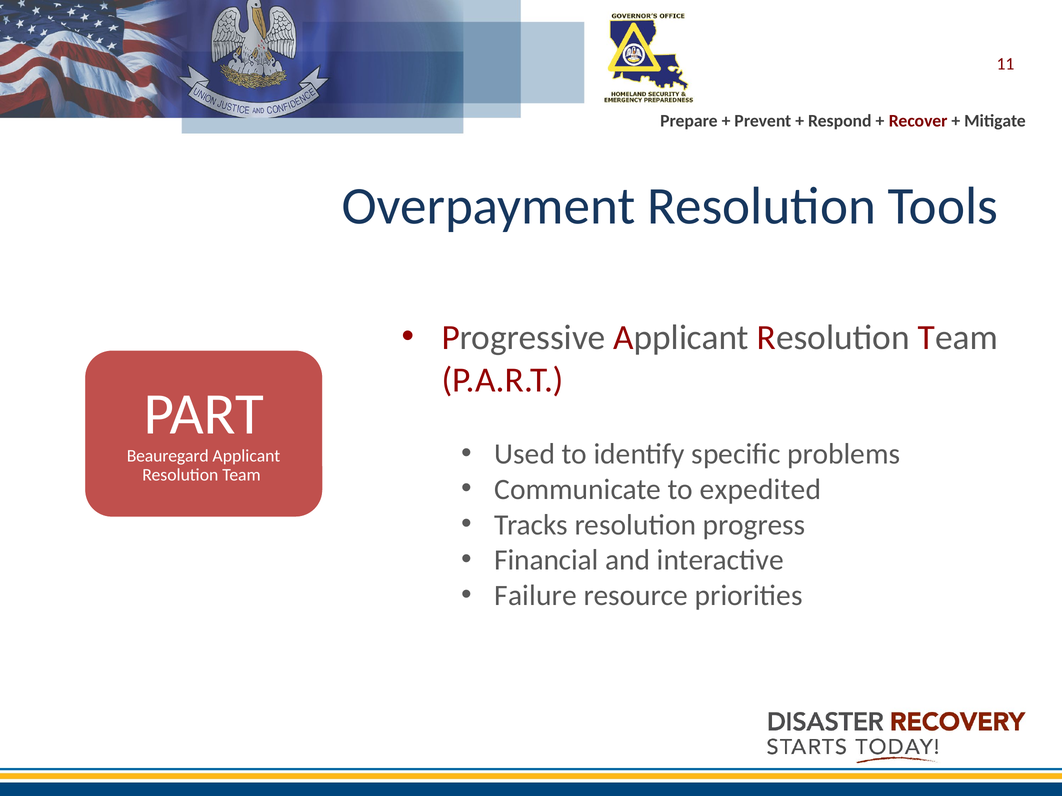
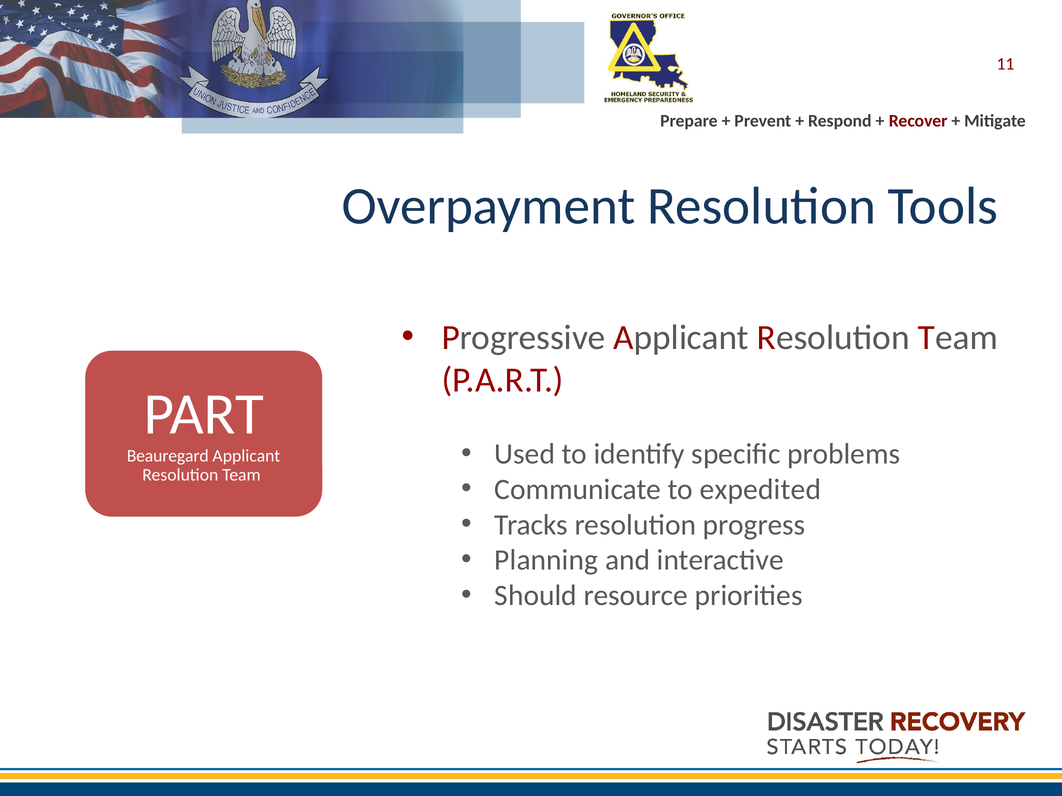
Financial: Financial -> Planning (546, 561)
Failure: Failure -> Should (536, 596)
